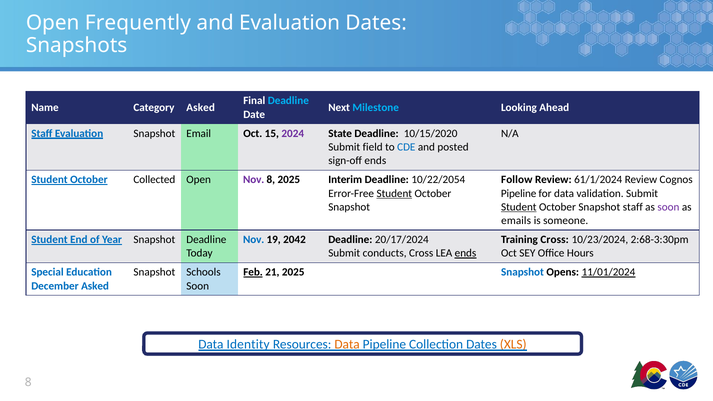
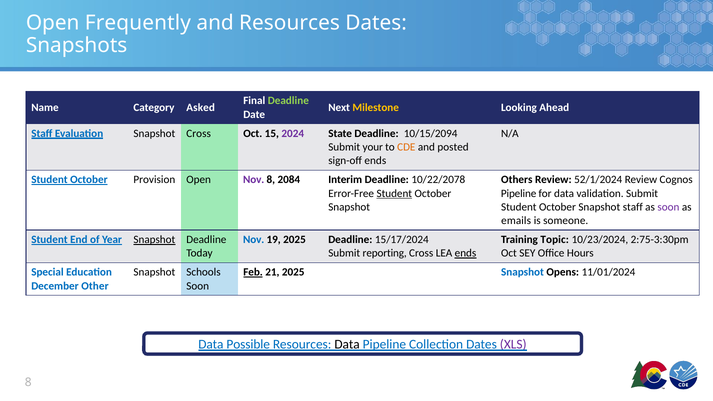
and Evaluation: Evaluation -> Resources (289, 23)
Deadline colour: light blue -> light green (288, 101)
Milestone colour: light blue -> yellow (376, 108)
Snapshot Email: Email -> Cross (199, 133)
10/15/2020: 10/15/2020 -> 10/15/2094 (431, 133)
field: field -> your (373, 147)
CDE colour: blue -> orange (406, 147)
Collected: Collected -> Provision (154, 180)
8 2025: 2025 -> 2084 (289, 180)
10/22/2054: 10/22/2054 -> 10/22/2078 (438, 180)
Follow: Follow -> Others (517, 180)
61/1/2024: 61/1/2024 -> 52/1/2024 (598, 180)
Student underline: present -> none (519, 207)
Snapshot underline: none -> present (154, 240)
19 2042: 2042 -> 2025 (294, 240)
20/17/2024: 20/17/2024 -> 15/17/2024 (402, 240)
Training Cross: Cross -> Topic (555, 240)
2:68-3:30pm: 2:68-3:30pm -> 2:75-3:30pm (660, 240)
conducts: conducts -> reporting (385, 253)
11/01/2024 underline: present -> none (609, 272)
December Asked: Asked -> Other (95, 286)
Identity: Identity -> Possible (248, 344)
Data colour: orange -> black (347, 344)
XLS colour: orange -> purple (513, 344)
